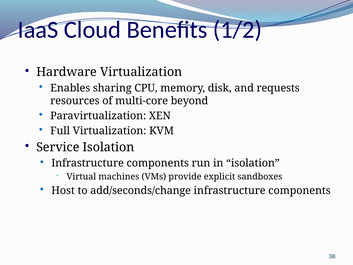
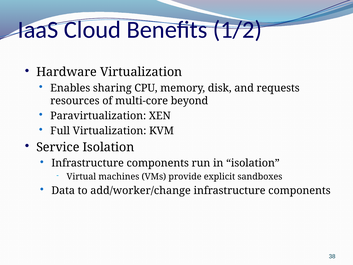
Host: Host -> Data (63, 190)
add/seconds/change: add/seconds/change -> add/worker/change (141, 190)
